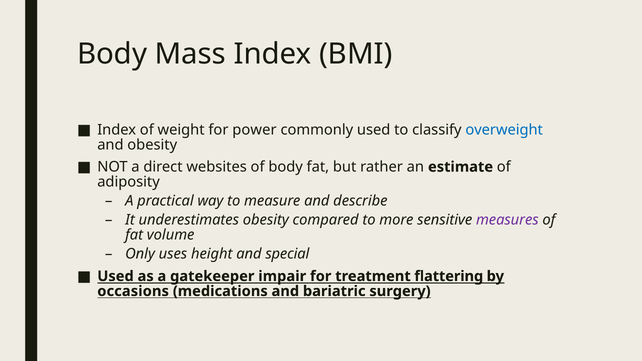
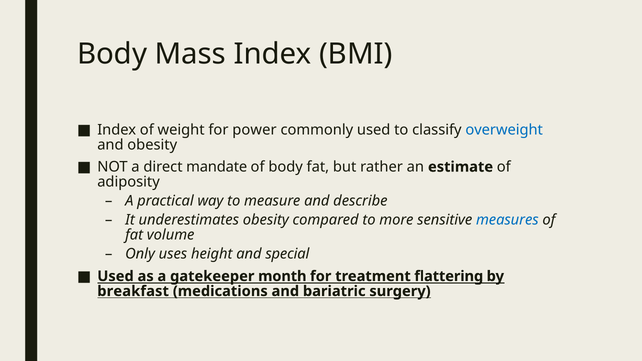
websites: websites -> mandate (217, 167)
measures colour: purple -> blue (507, 220)
impair: impair -> month (282, 276)
occasions: occasions -> breakfast (133, 291)
